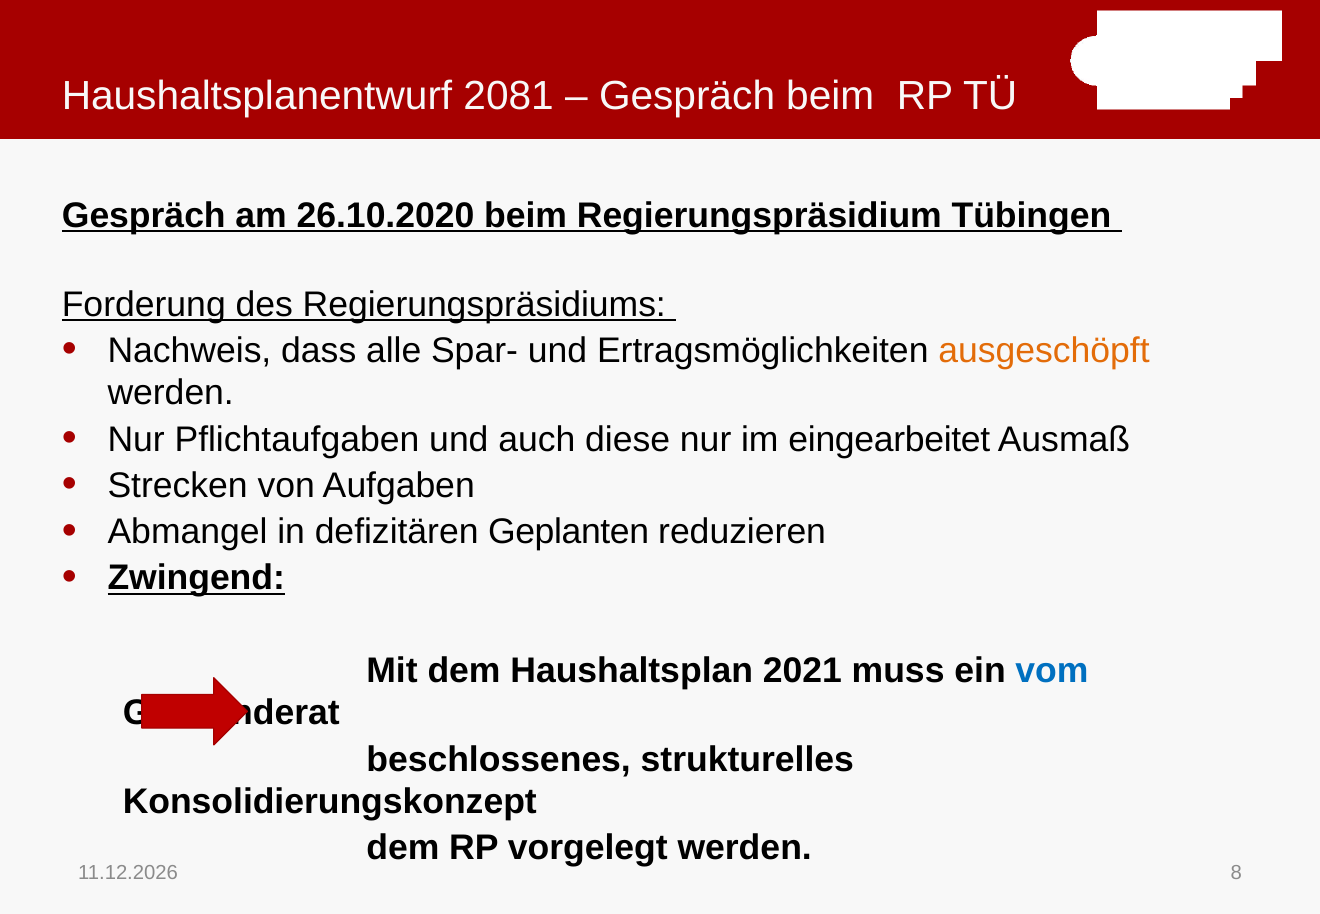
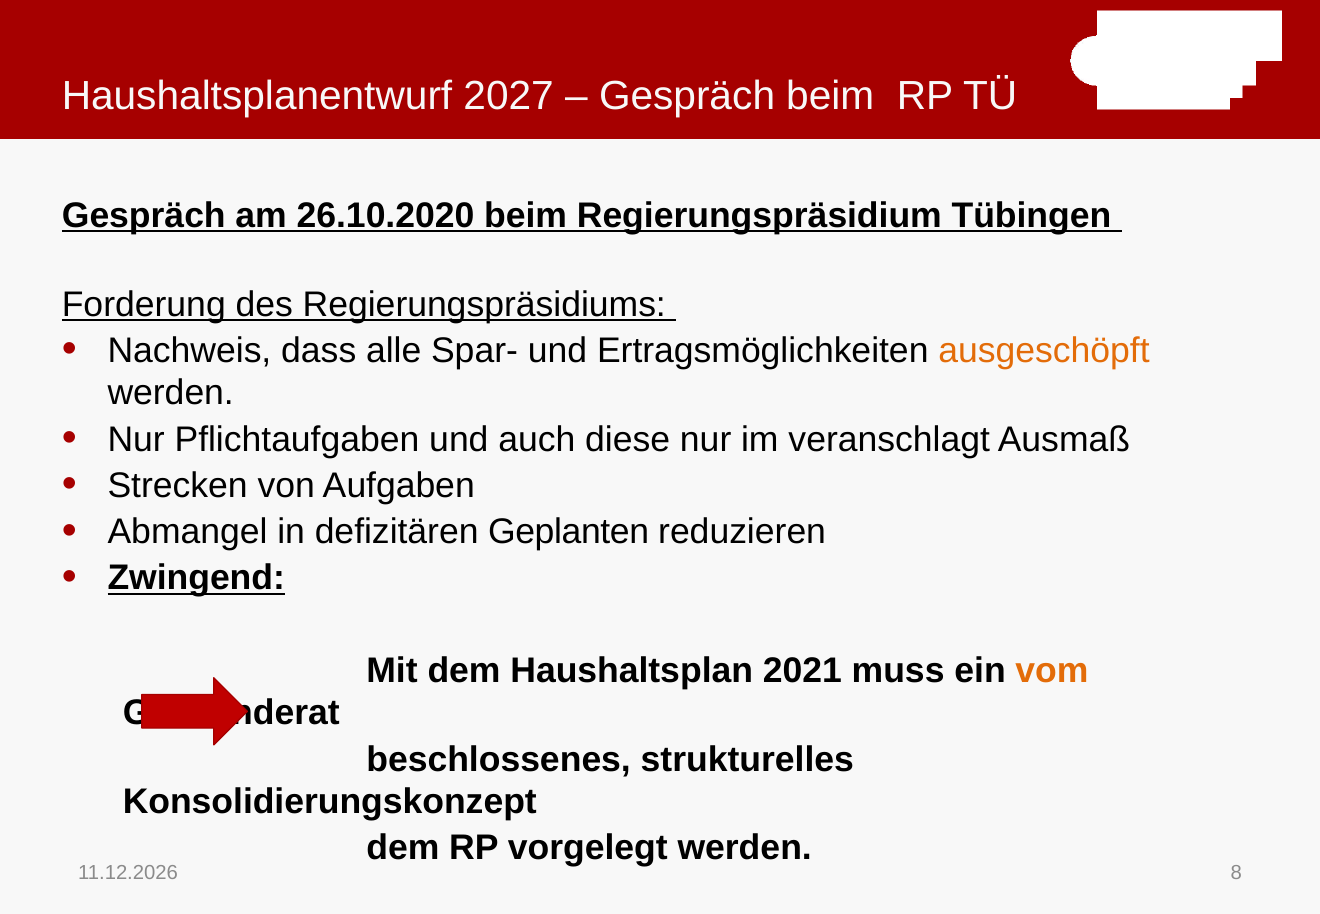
2081: 2081 -> 2027 (509, 96)
eingearbeitet: eingearbeitet -> veranschlagt (889, 439)
vom colour: blue -> orange (1052, 670)
